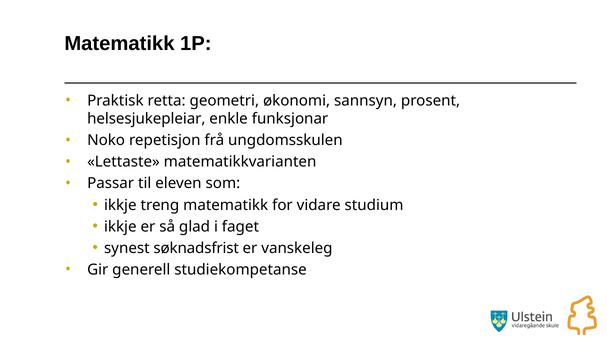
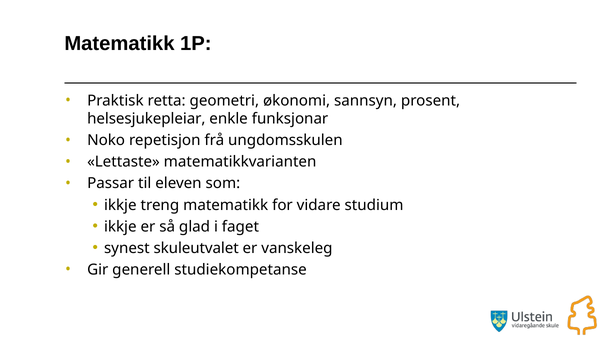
søknadsfrist: søknadsfrist -> skuleutvalet (196, 248)
